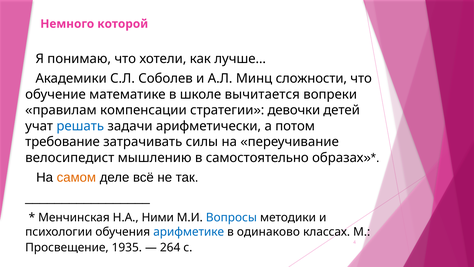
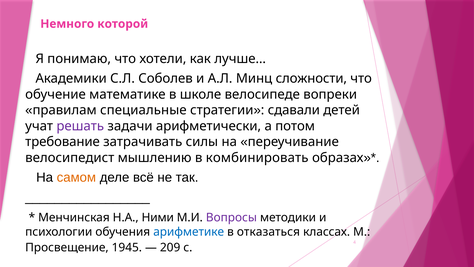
вычитается: вычитается -> велосипеде (262, 94)
компенсации: компенсации -> специальные (143, 110)
девочки: девочки -> сдавали (294, 110)
решать colour: blue -> purple (80, 126)
самостоятельно: самостоятельно -> комбинировать (257, 157)
Вопросы colour: blue -> purple (231, 217)
одинаково: одинаково -> отказаться (268, 232)
1935: 1935 -> 1945 (127, 247)
264: 264 -> 209 (170, 247)
